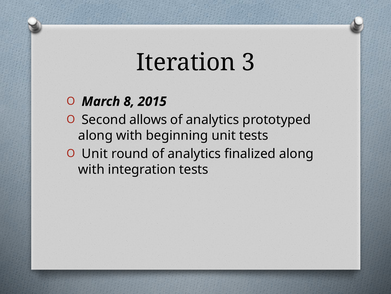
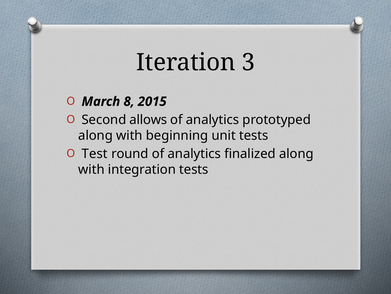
Unit: Unit -> Test (95, 153)
